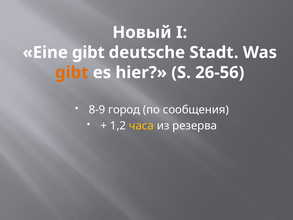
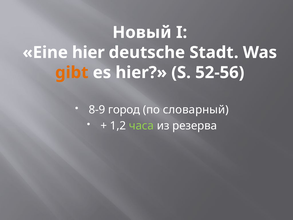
Eine gibt: gibt -> hier (88, 52)
26-56: 26-56 -> 52-56 (220, 72)
сообщения: сообщения -> словарный (196, 110)
часа colour: yellow -> light green (141, 126)
